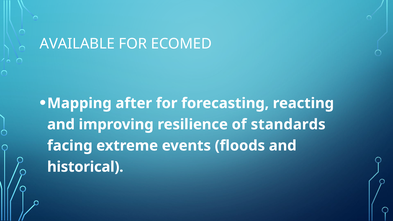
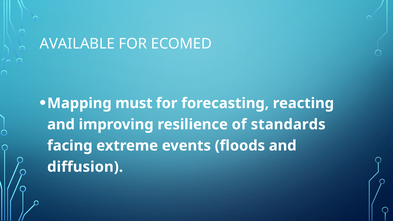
after: after -> must (134, 103)
historical: historical -> diffusion (85, 167)
